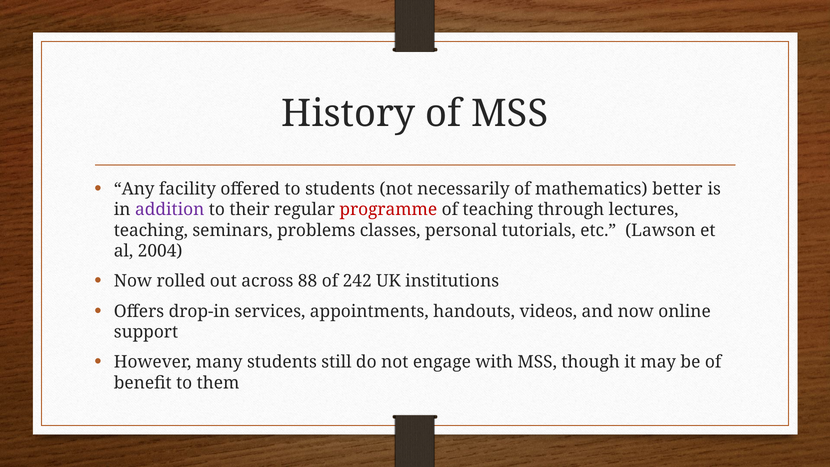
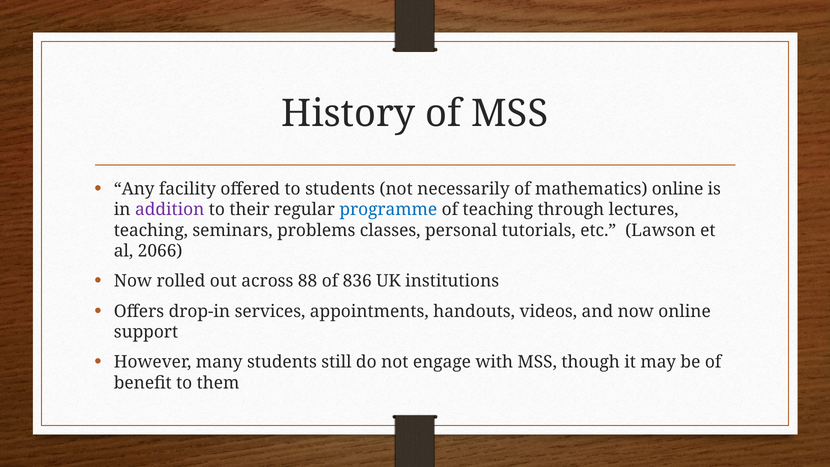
mathematics better: better -> online (678, 189)
programme colour: red -> blue (388, 210)
2004: 2004 -> 2066 (160, 251)
242: 242 -> 836 (357, 281)
